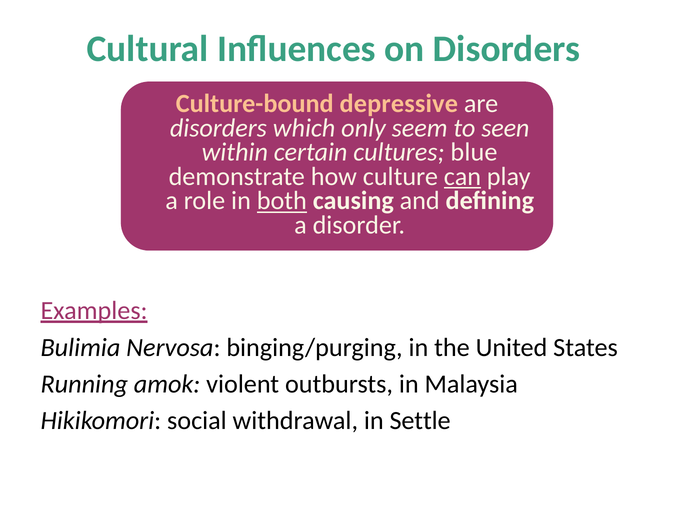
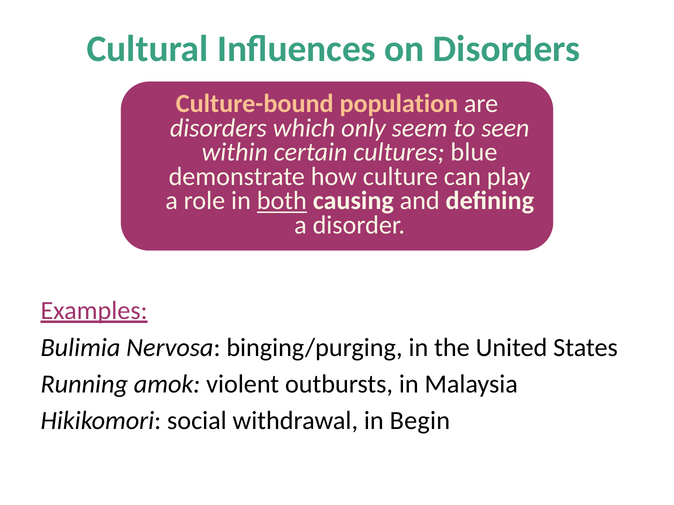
depressive: depressive -> population (399, 104)
can underline: present -> none (462, 177)
Settle: Settle -> Begin (420, 421)
